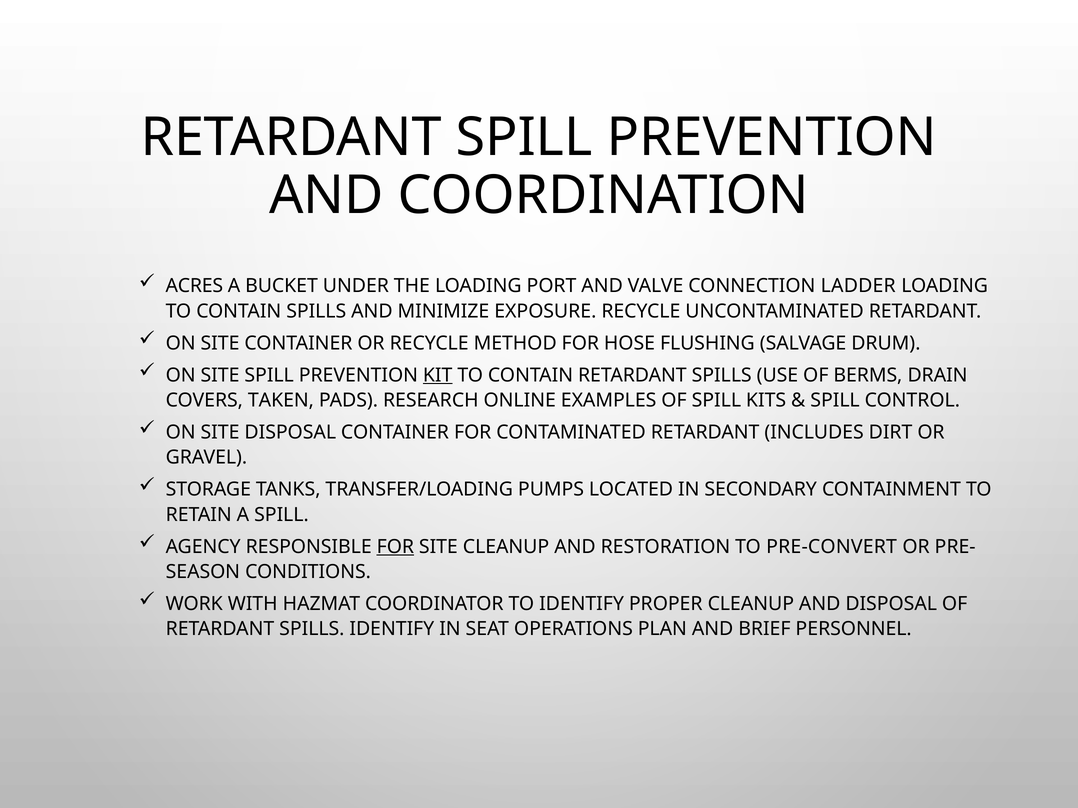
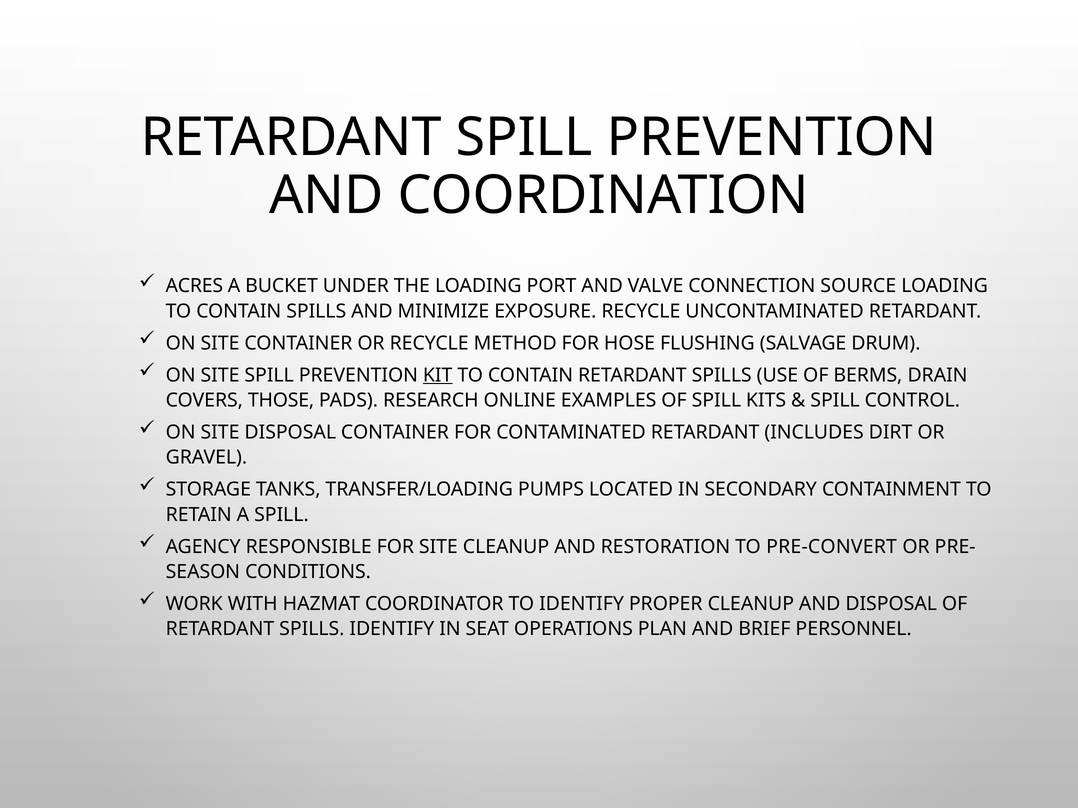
LADDER: LADDER -> SOURCE (858, 286)
TAKEN: TAKEN -> THOSE (281, 401)
FOR underline: present -> none (395, 547)
